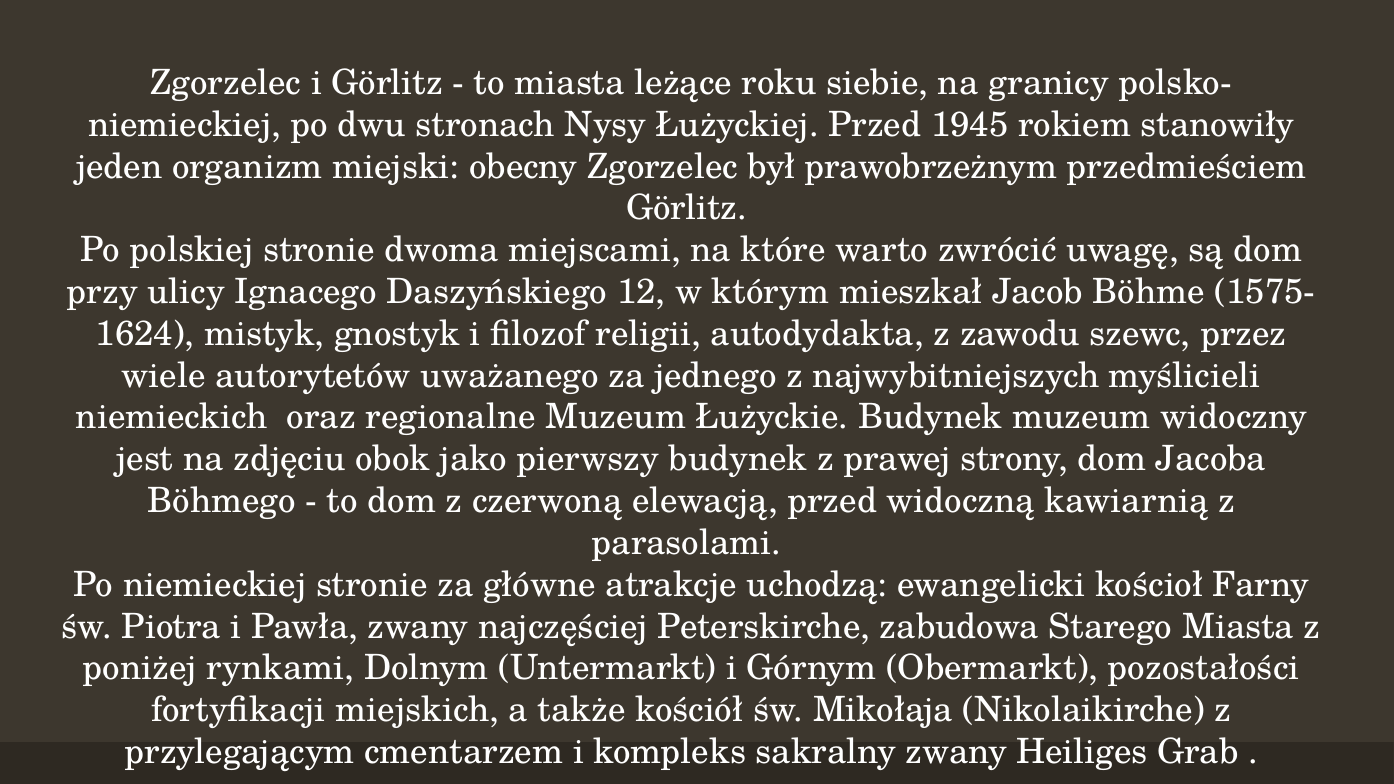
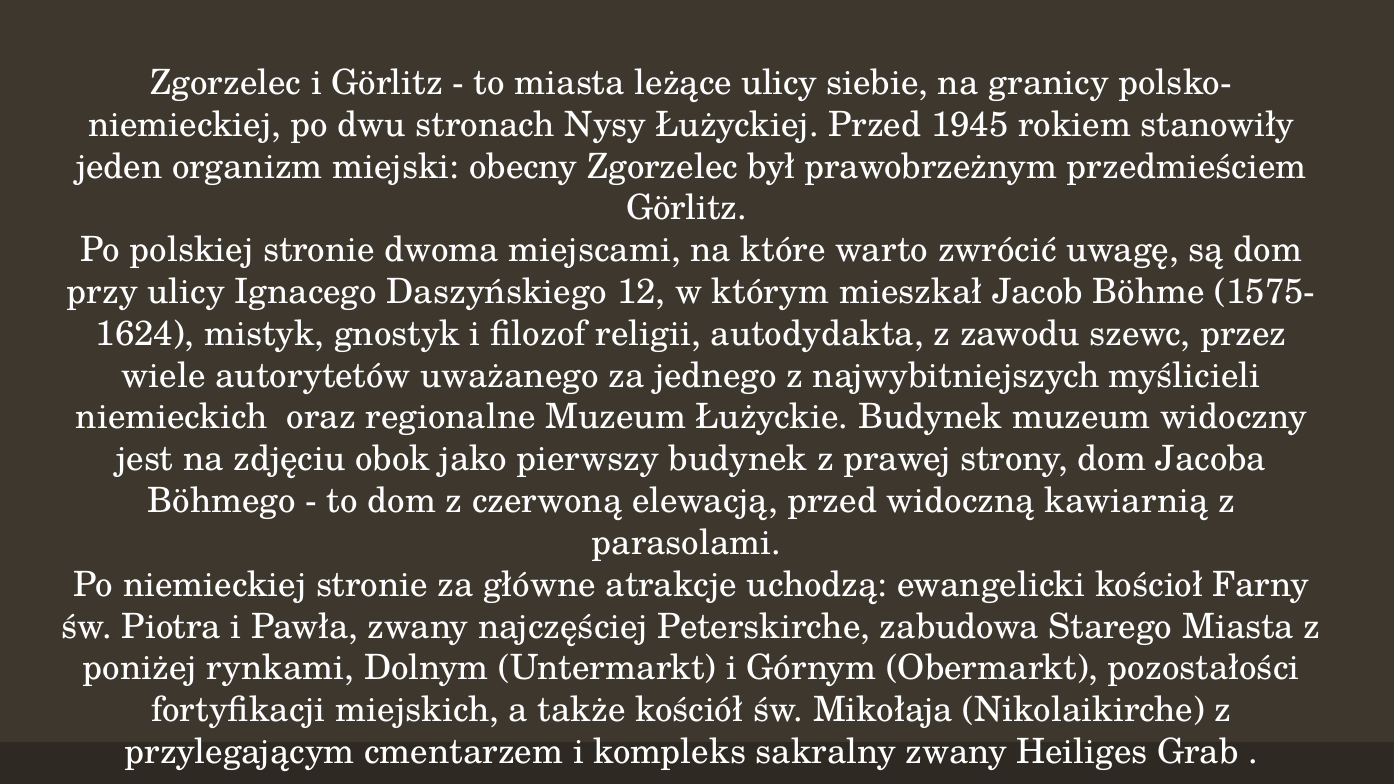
leżące roku: roku -> ulicy (779, 83)
